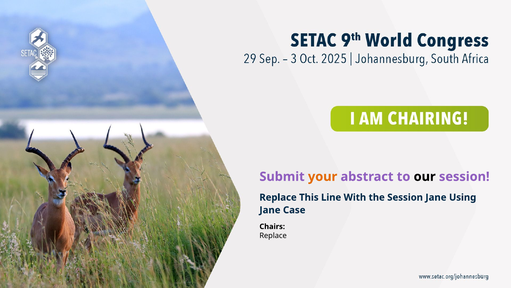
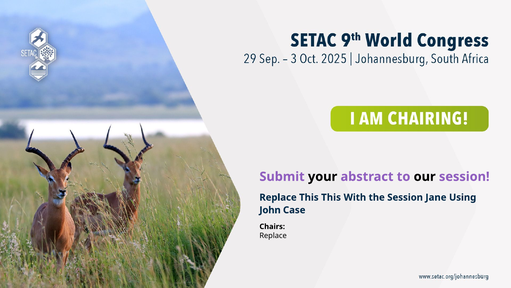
your colour: orange -> black (323, 176)
This Line: Line -> This (331, 197)
Jane: Jane -> John (270, 210)
